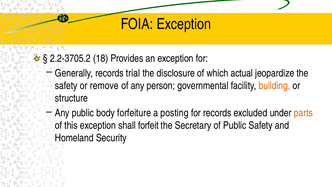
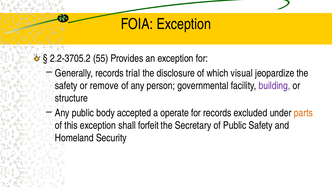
18: 18 -> 55 (101, 58)
actual: actual -> visual (242, 73)
building colour: orange -> purple (274, 86)
forfeiture: forfeiture -> accepted (134, 113)
posting: posting -> operate (175, 113)
